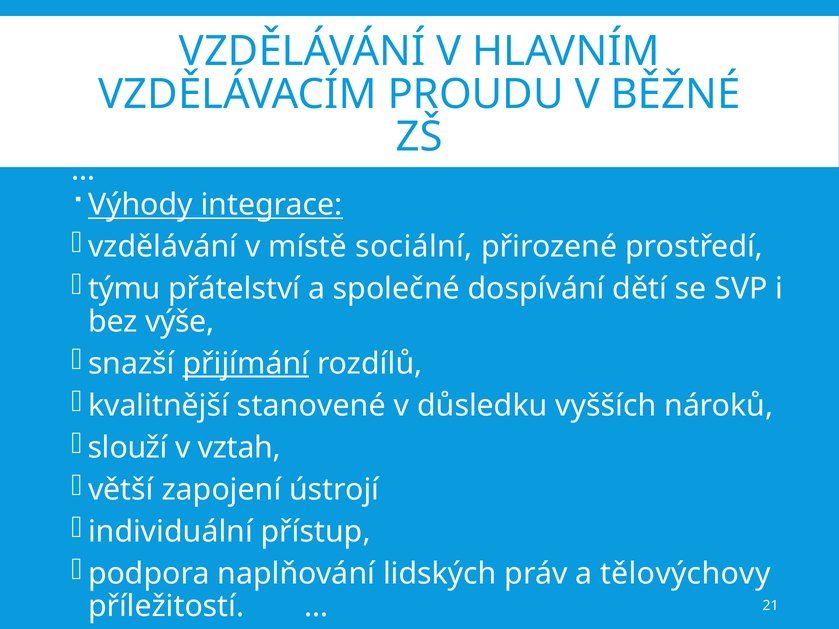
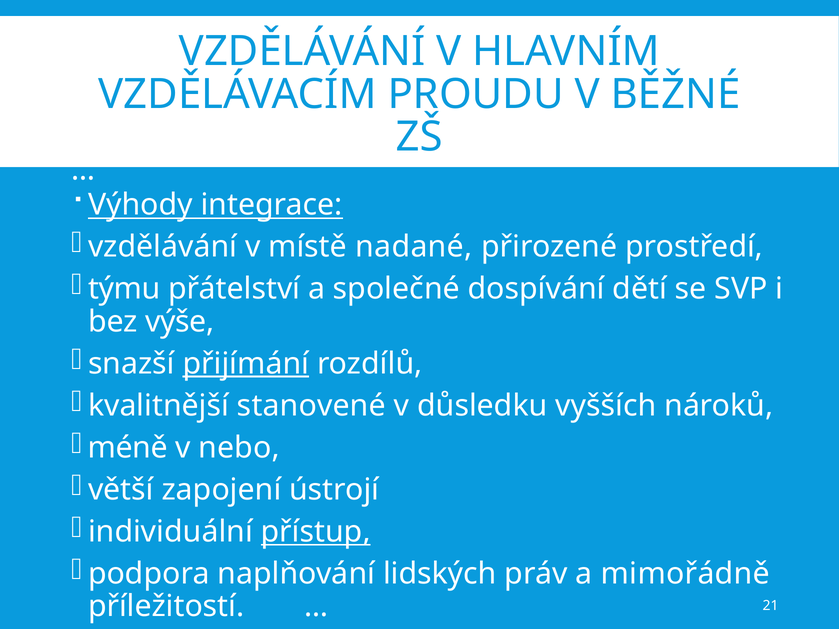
sociální: sociální -> nadané (414, 247)
slouží: slouží -> méně (128, 448)
vztah: vztah -> nebo (239, 448)
přístup underline: none -> present (316, 532)
tělovýchovy: tělovýchovy -> mimořádně (685, 574)
